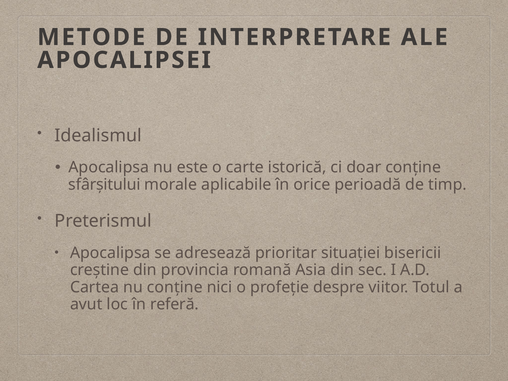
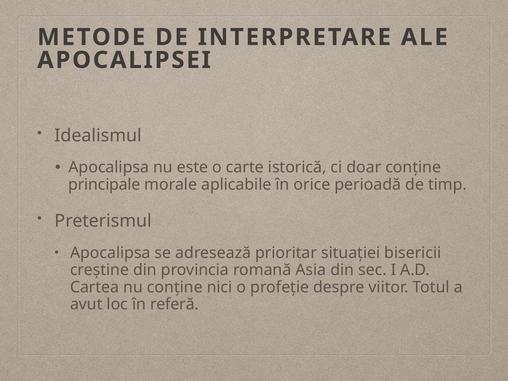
sfârșitului: sfârșitului -> principale (104, 185)
